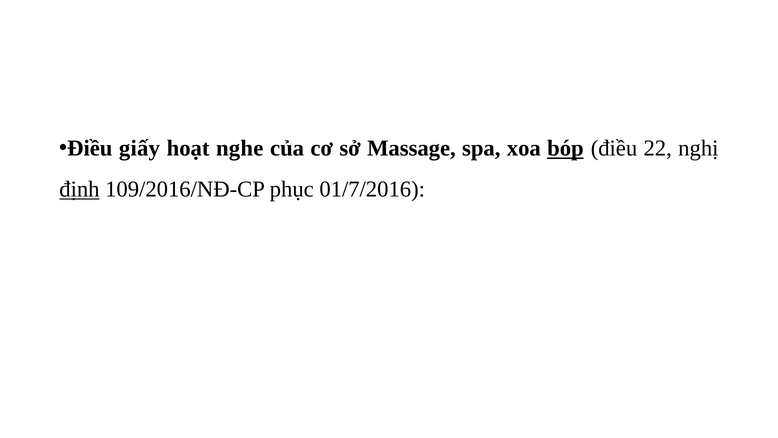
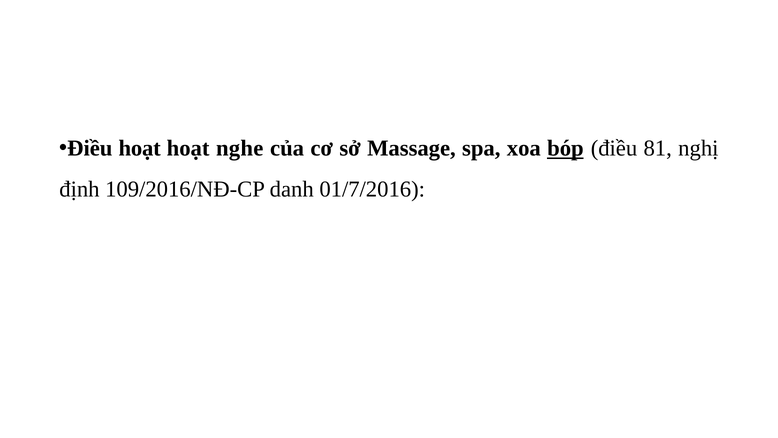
Điều giấy: giấy -> hoạt (140, 148)
22: 22 -> 81 (658, 148)
định underline: present -> none (79, 189)
phục: phục -> danh (292, 189)
